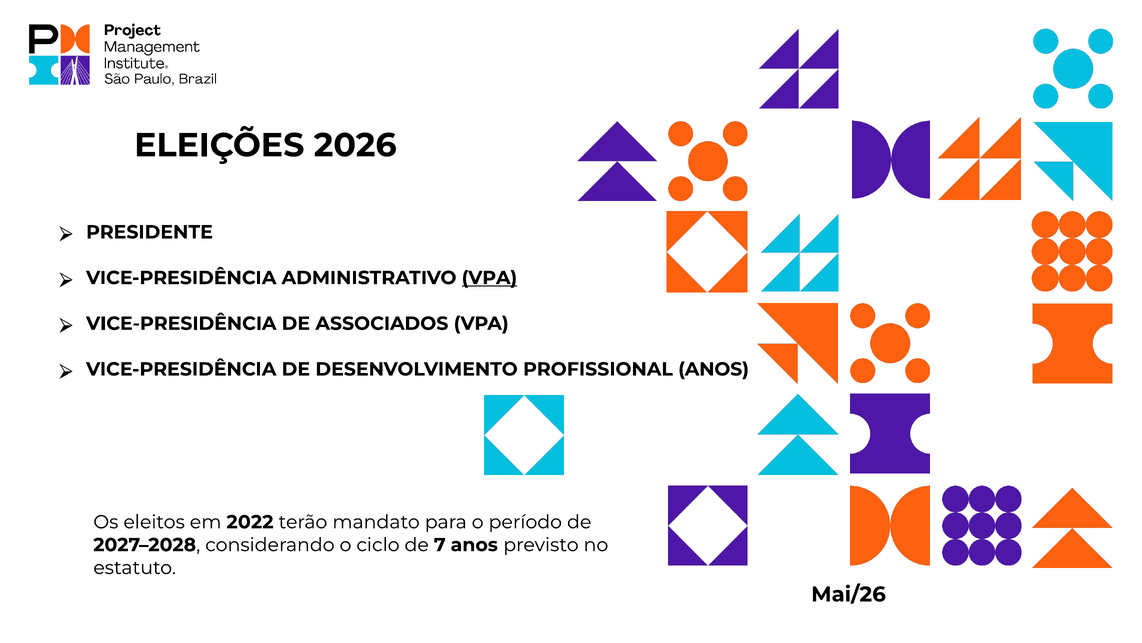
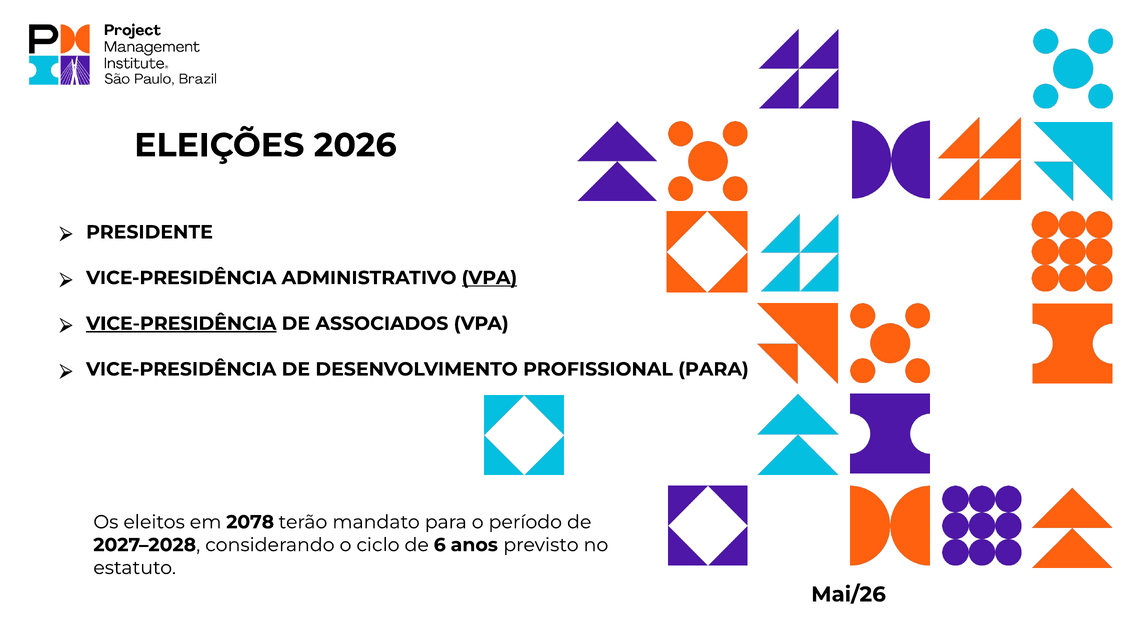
VICE-PRESIDÊNCIA underline: none -> present (181, 323)
PROFISSIONAL ANOS: ANOS -> PARA (713, 369)
2022: 2022 -> 2078 (250, 522)
7: 7 -> 6 (440, 544)
